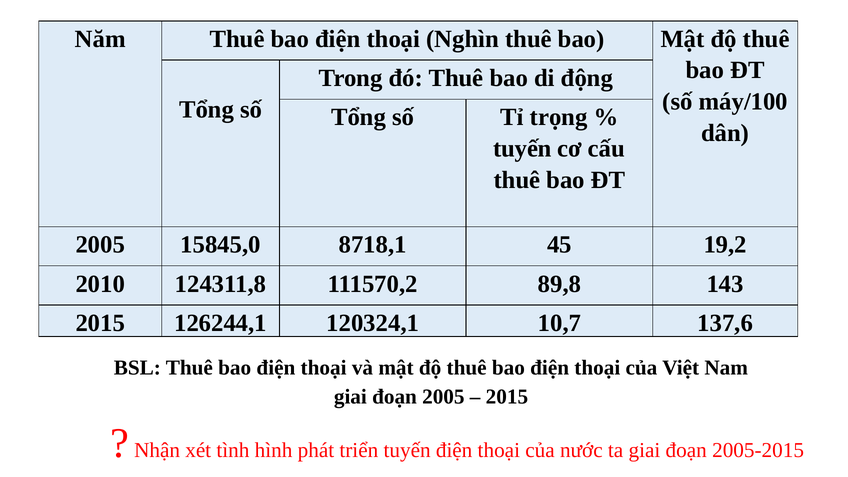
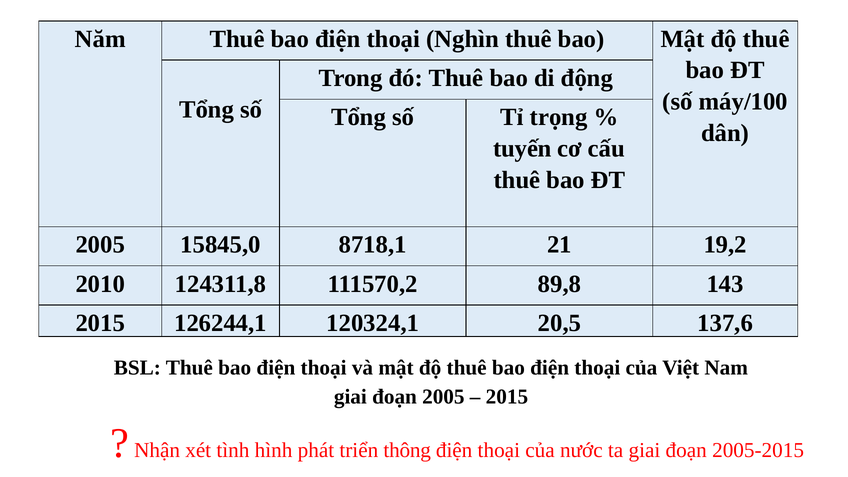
45: 45 -> 21 (559, 245)
10,7: 10,7 -> 20,5 (559, 323)
triển tuyến: tuyến -> thông (407, 450)
